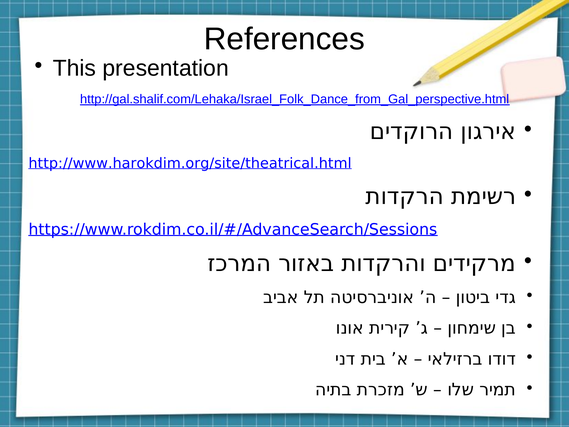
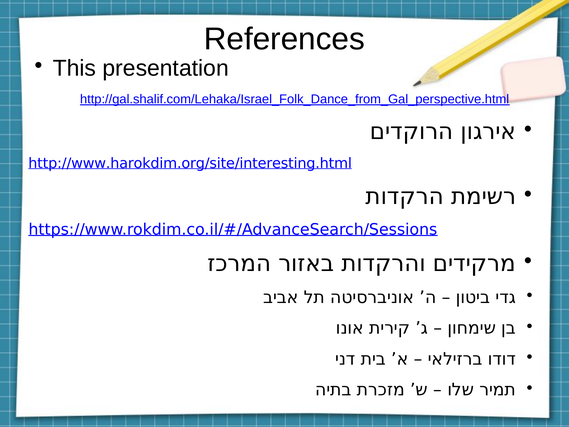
http://www.harokdim.org/site/theatrical.html: http://www.harokdim.org/site/theatrical.html -> http://www.harokdim.org/site/interesting.html (190, 163)
